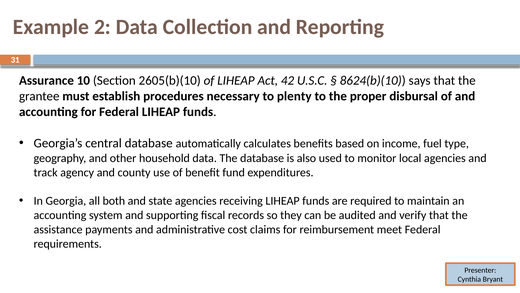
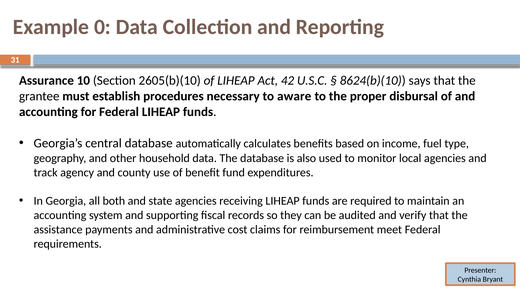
2: 2 -> 0 (102, 27)
plenty: plenty -> aware (294, 96)
